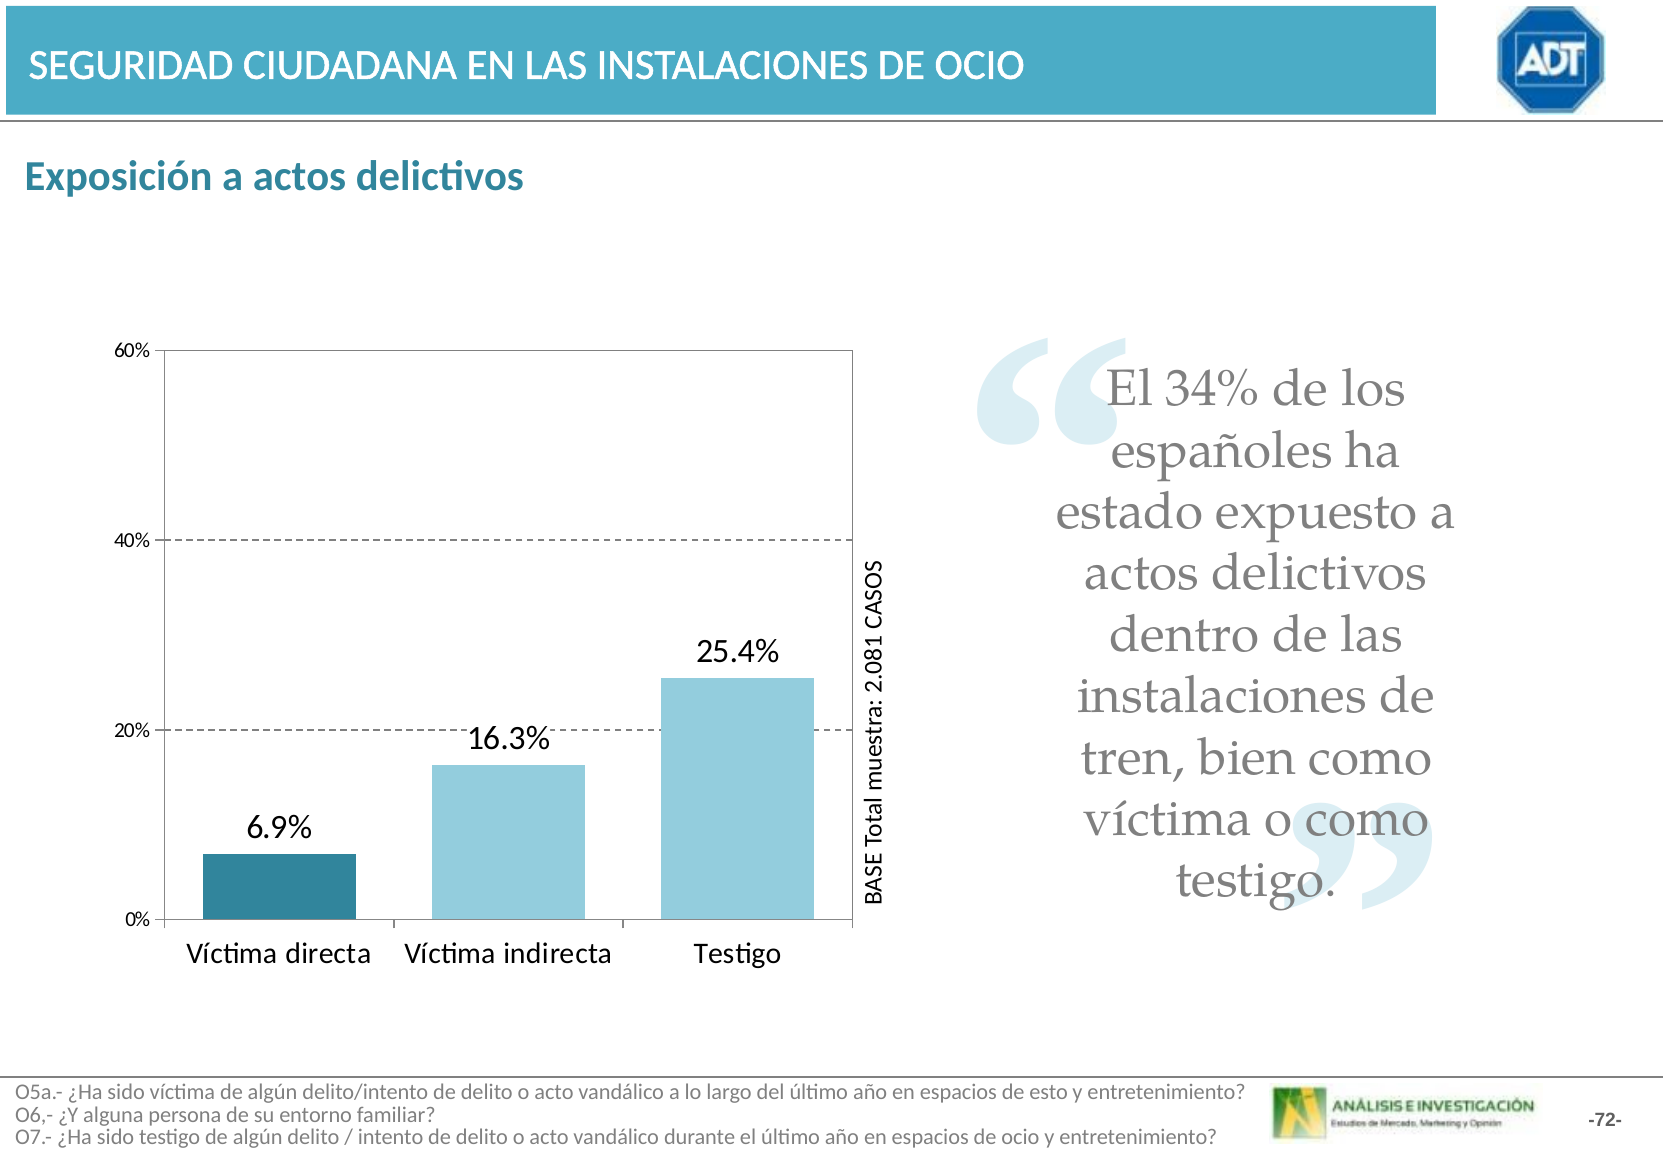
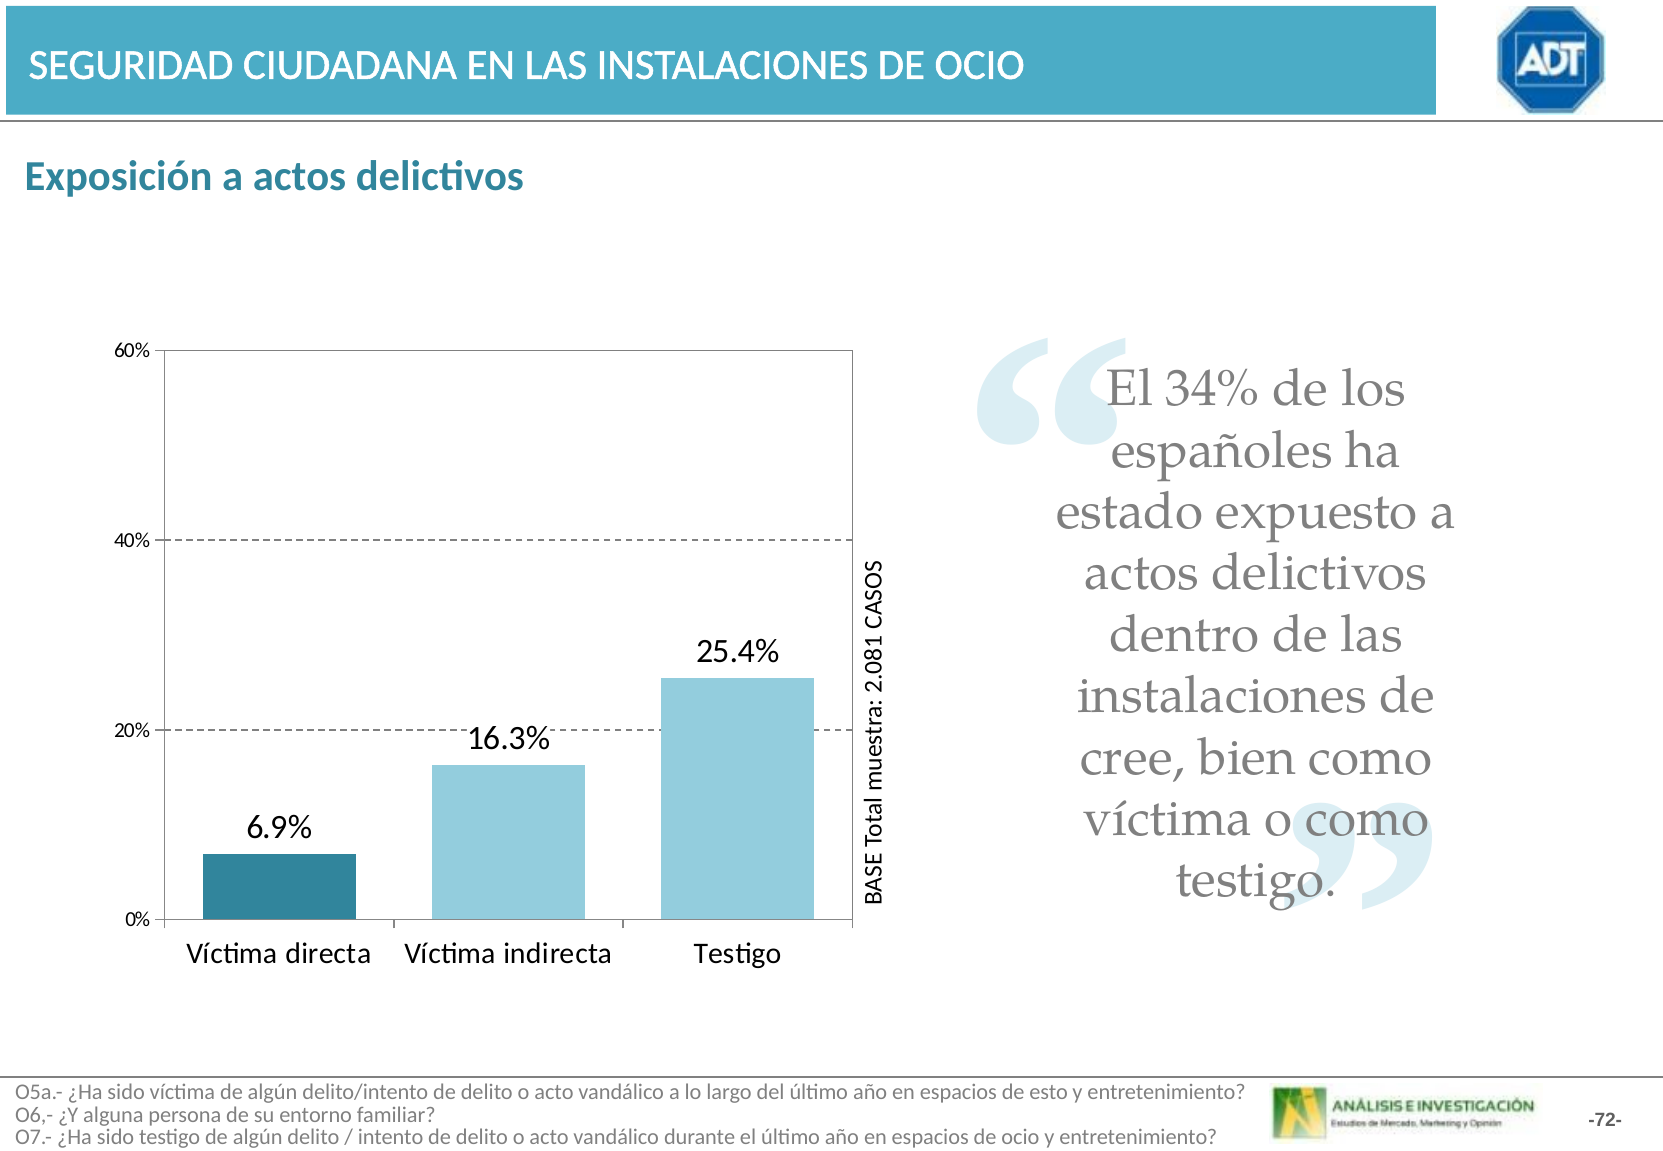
tren: tren -> cree (1133, 757)
